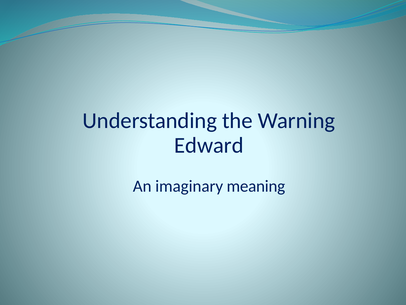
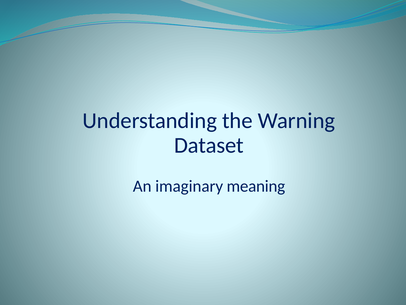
Edward: Edward -> Dataset (209, 145)
